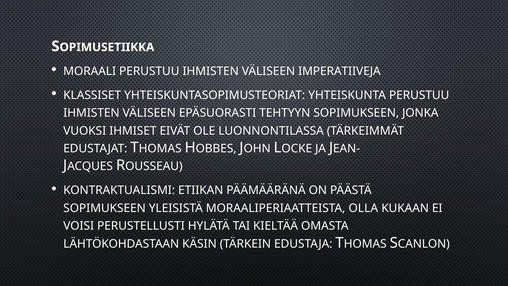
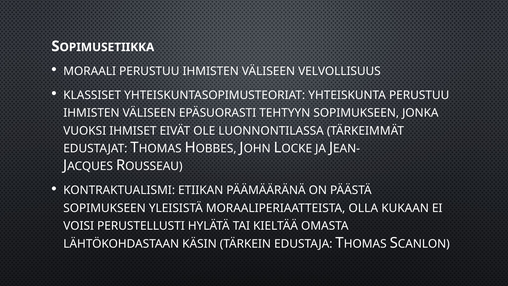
IMPERATIIVEJA: IMPERATIIVEJA -> VELVOLLISUUS (339, 71)
